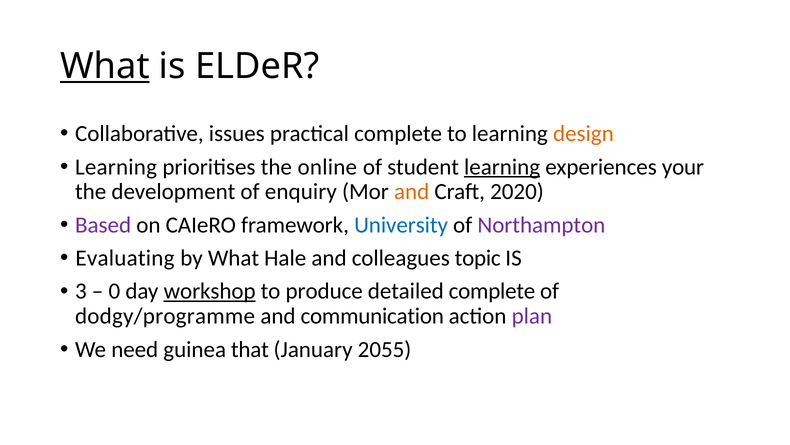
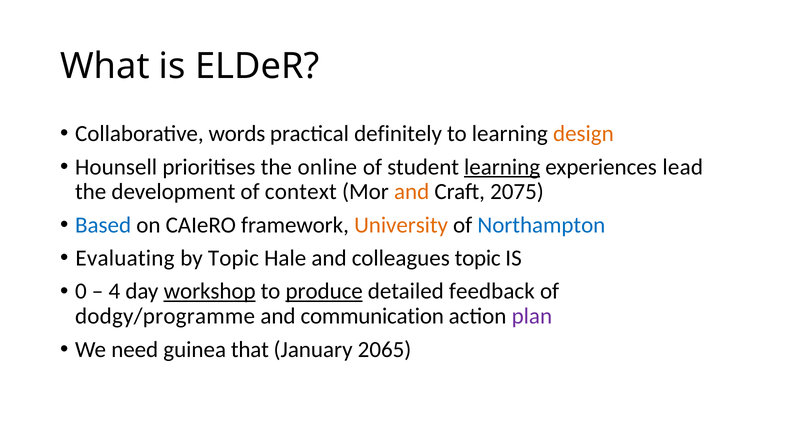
What underline: present -> none (105, 66)
issues: issues -> words (237, 134)
practical complete: complete -> definitely (398, 134)
Learning: Learning -> Hounsell (116, 167)
your: your -> lead (683, 167)
enquiry: enquiry -> context (301, 192)
2020: 2020 -> 2075 (517, 192)
Based colour: purple -> blue (103, 225)
University colour: blue -> orange (401, 225)
Northampton colour: purple -> blue (541, 225)
by What: What -> Topic (233, 258)
3: 3 -> 0 (81, 291)
0: 0 -> 4 (114, 291)
produce underline: none -> present (324, 291)
detailed complete: complete -> feedback (492, 291)
2055: 2055 -> 2065 (385, 349)
